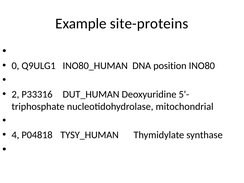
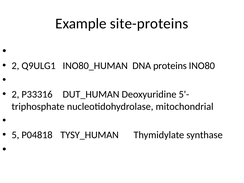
0: 0 -> 2 (15, 66)
position: position -> proteins (170, 66)
4: 4 -> 5 (15, 135)
